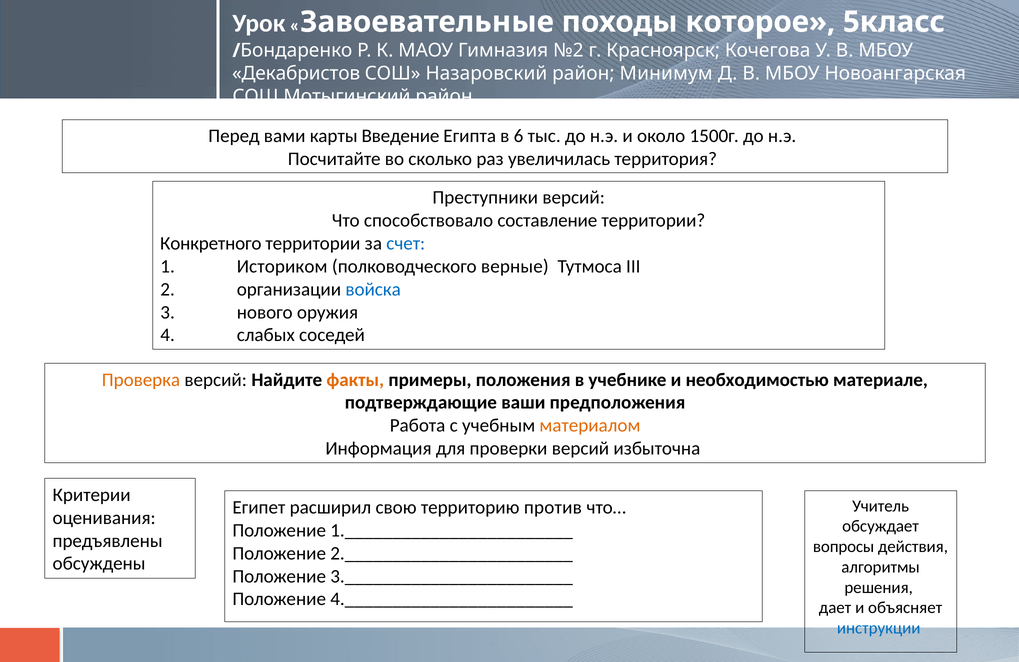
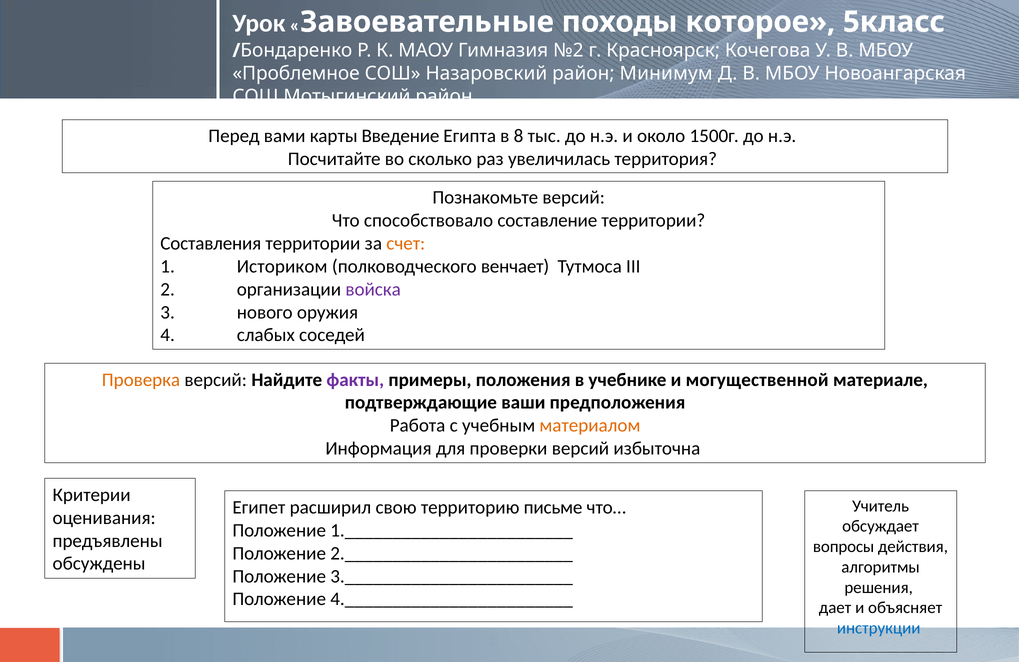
Декабристов: Декабристов -> Проблемное (296, 73)
6: 6 -> 8 (519, 136)
Преступники: Преступники -> Познакомьте (485, 198)
Конкретного: Конкретного -> Составления (211, 244)
счет colour: blue -> orange (406, 244)
верные: верные -> венчает (515, 266)
войска colour: blue -> purple (373, 289)
факты colour: orange -> purple (355, 380)
необходимостью: необходимостью -> могущественной (757, 380)
против: против -> письме (553, 508)
